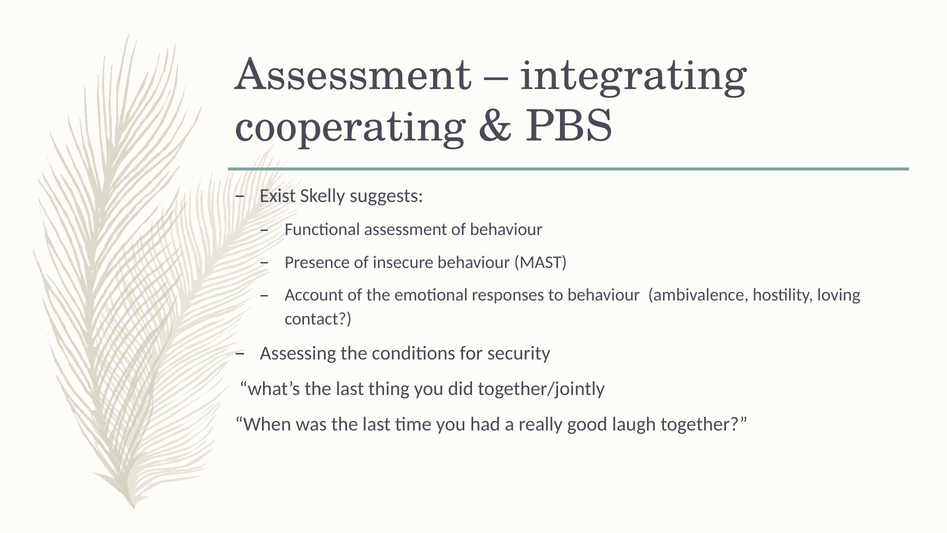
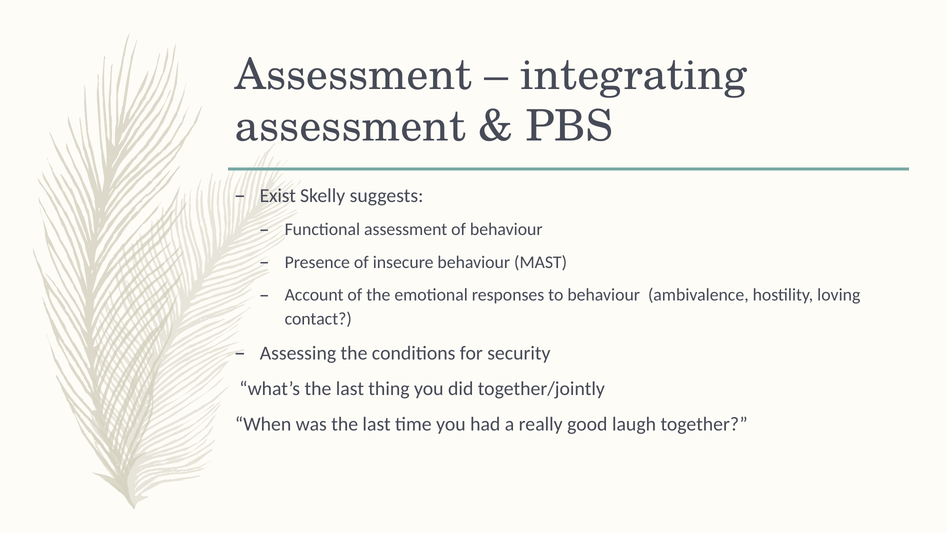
cooperating: cooperating -> assessment (350, 126)
